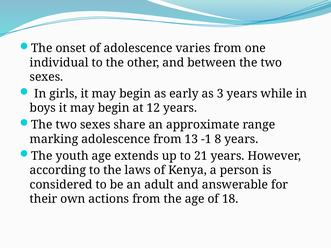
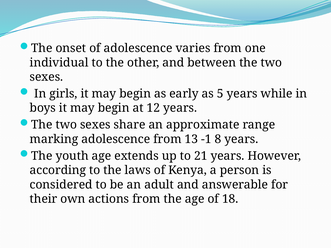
3: 3 -> 5 (220, 94)
